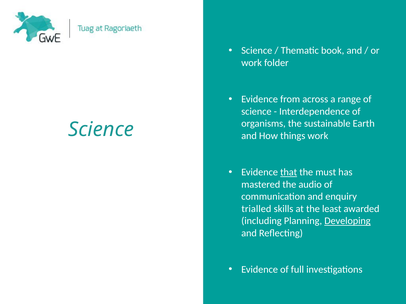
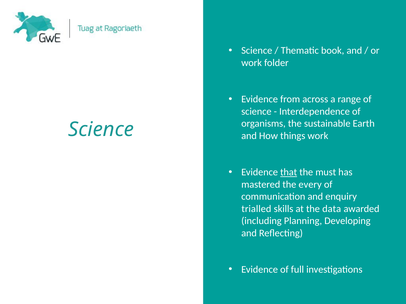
audio: audio -> every (310, 185)
least: least -> data (332, 209)
Developing underline: present -> none (347, 221)
